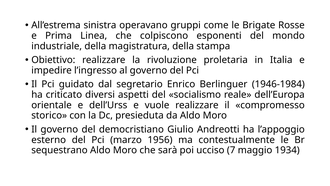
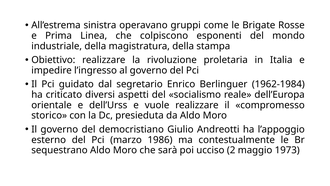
1946-1984: 1946-1984 -> 1962-1984 (278, 84)
1956: 1956 -> 1986 (160, 140)
7: 7 -> 2 (231, 150)
1934: 1934 -> 1973 (287, 150)
